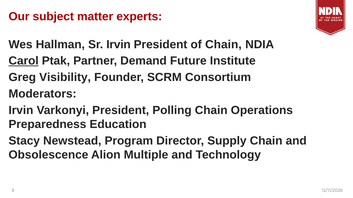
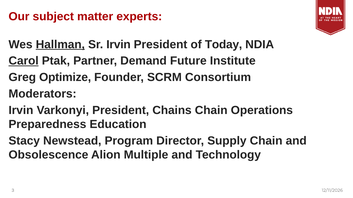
Hallman underline: none -> present (60, 45)
of Chain: Chain -> Today (224, 45)
Visibility: Visibility -> Optimize (65, 78)
Polling: Polling -> Chains (172, 110)
